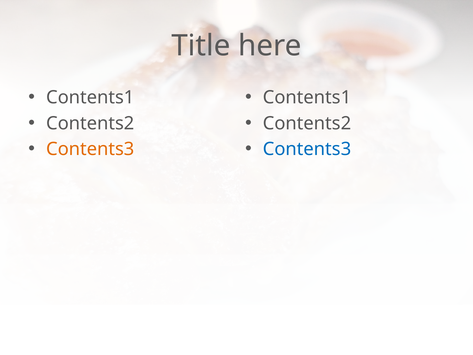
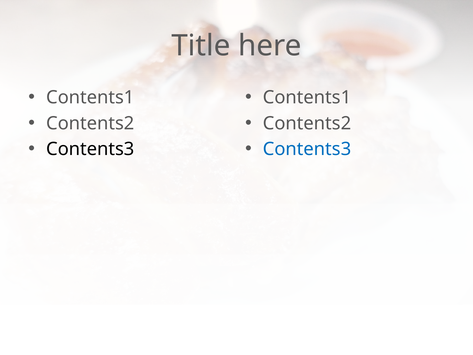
Contents3 colour: orange -> black (90, 149)
